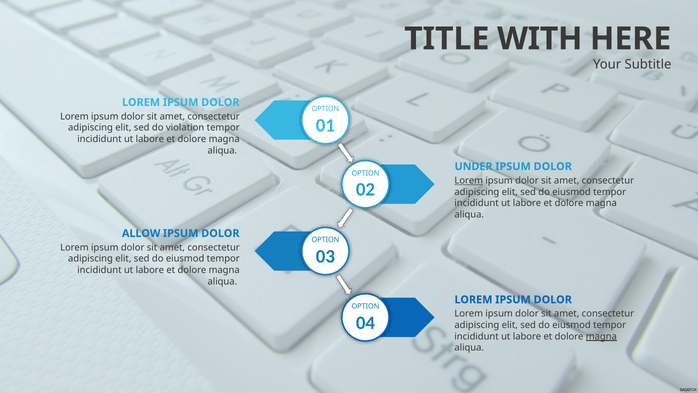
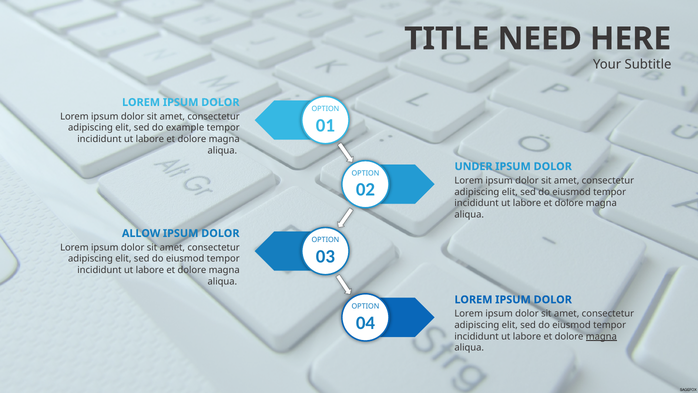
WITH: WITH -> NEED (540, 39)
violation: violation -> example (185, 128)
Lorem underline: present -> none (469, 180)
